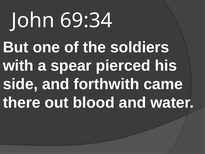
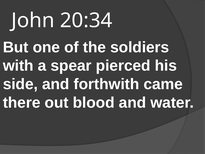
69:34: 69:34 -> 20:34 (86, 20)
